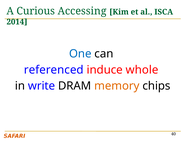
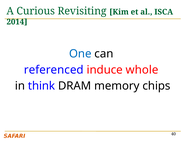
Accessing: Accessing -> Revisiting (82, 11)
write: write -> think (42, 85)
memory colour: orange -> black (117, 85)
